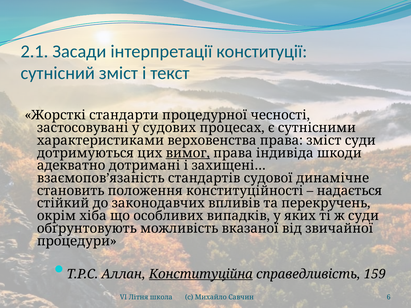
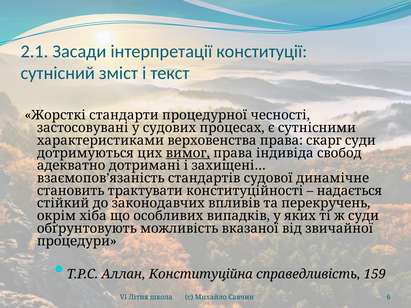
права зміст: зміст -> скарг (324, 141)
шкоди: шкоди -> свобод (339, 153)
положення: положення -> трактувати (145, 191)
Конституційна underline: present -> none (201, 274)
